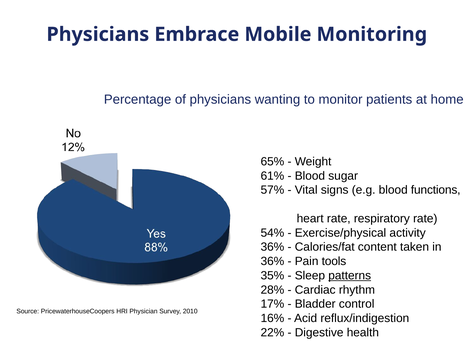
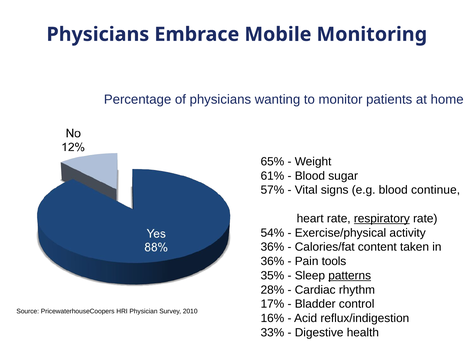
functions: functions -> continue (436, 190)
respiratory underline: none -> present (382, 218)
22%: 22% -> 33% (272, 332)
